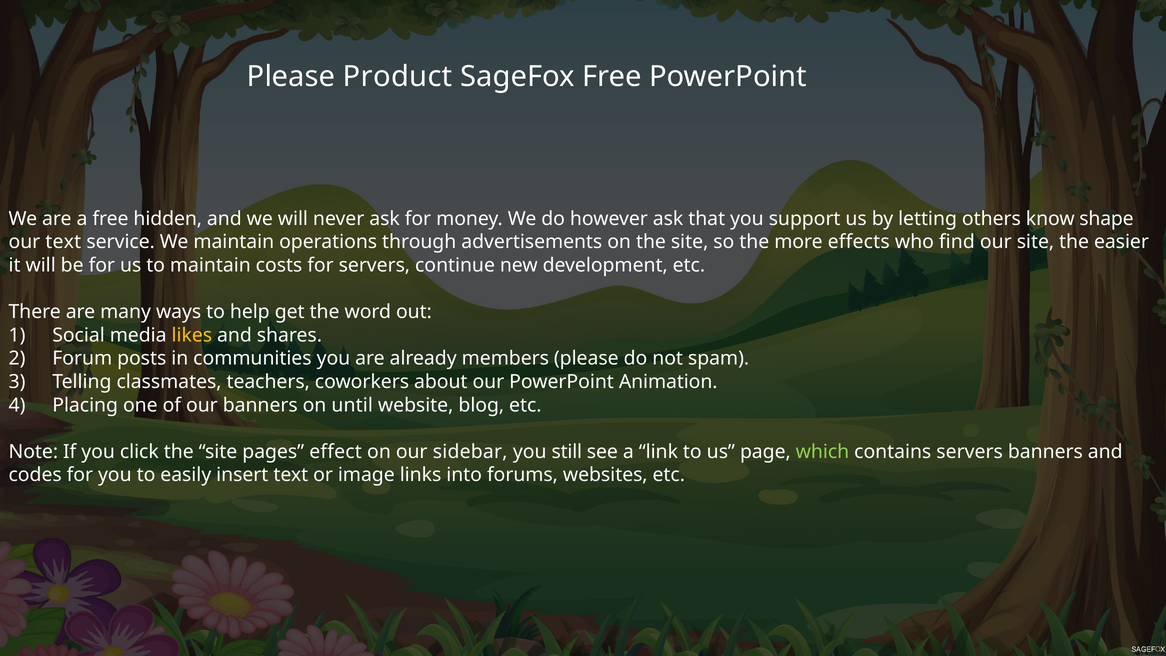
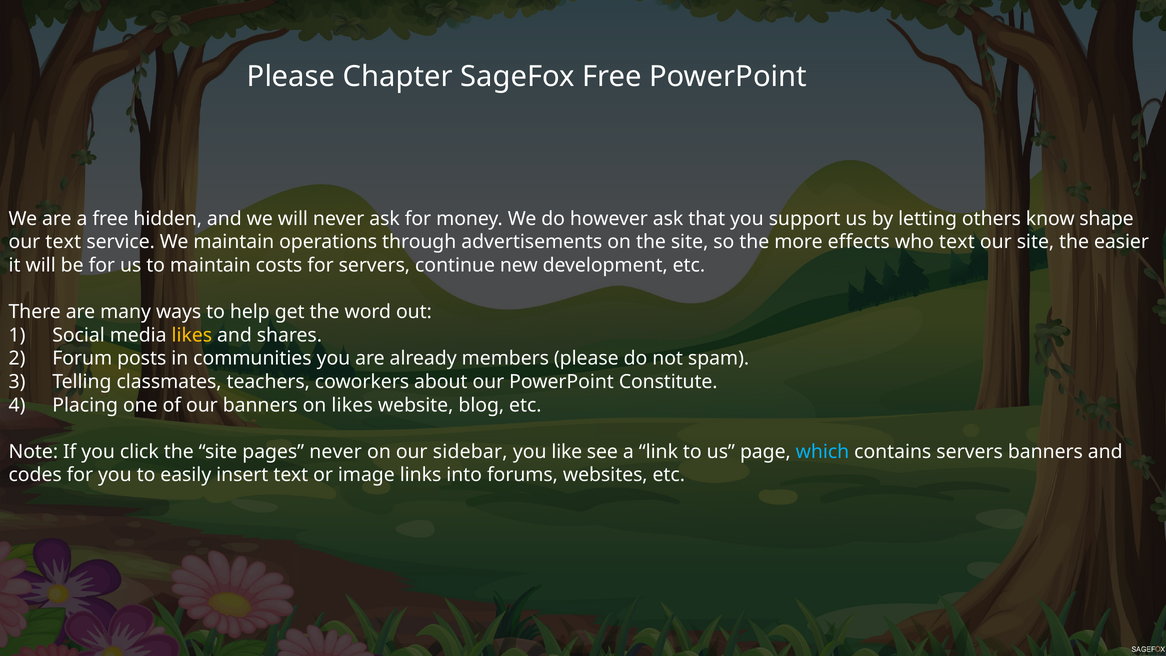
Product: Product -> Chapter (398, 76)
who find: find -> text (957, 242)
Animation: Animation -> Constitute (668, 382)
on until: until -> likes (352, 405)
pages effect: effect -> never (336, 452)
still: still -> like (567, 452)
which colour: light green -> light blue (822, 452)
